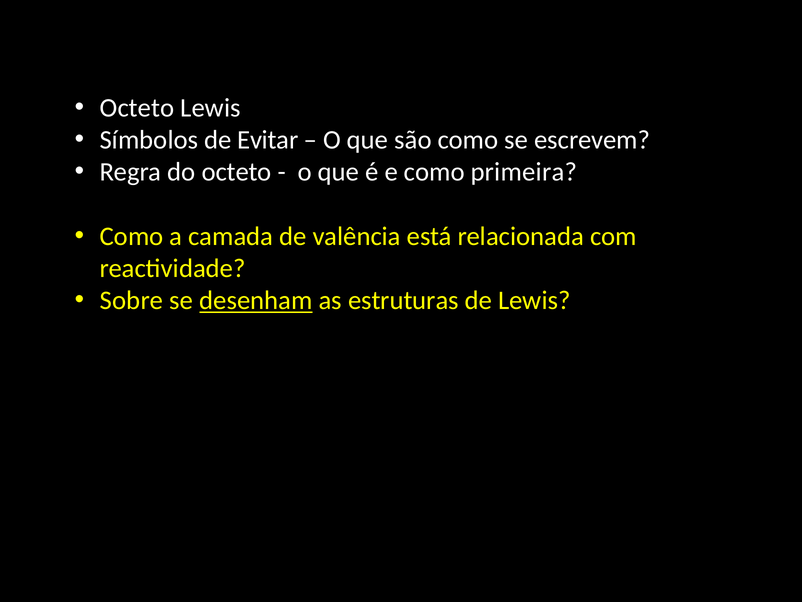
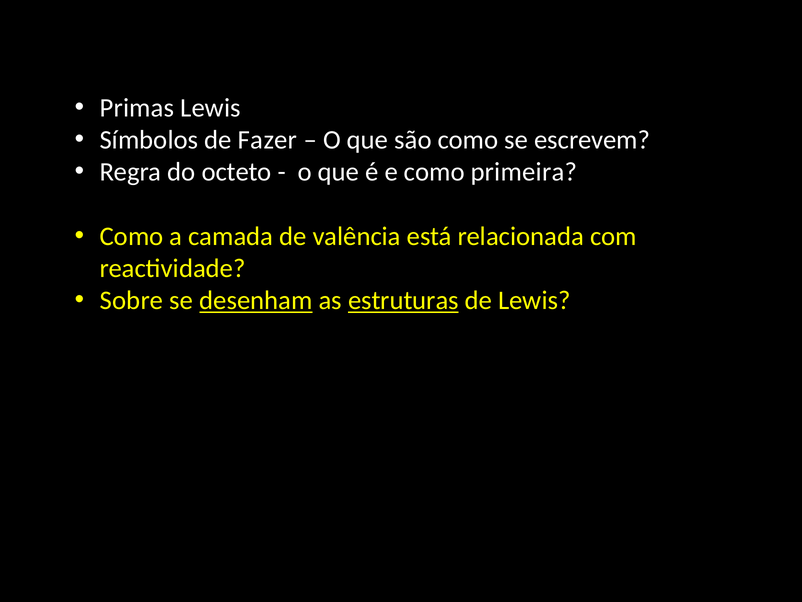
Octeto: Octeto -> Primas (137, 108)
Evitar: Evitar -> Fazer (268, 140)
estruturas underline: none -> present (403, 300)
